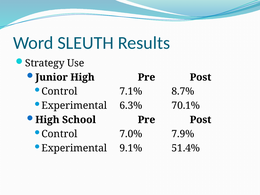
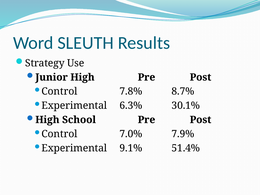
7.1%: 7.1% -> 7.8% (131, 91)
70.1%: 70.1% -> 30.1% (186, 106)
